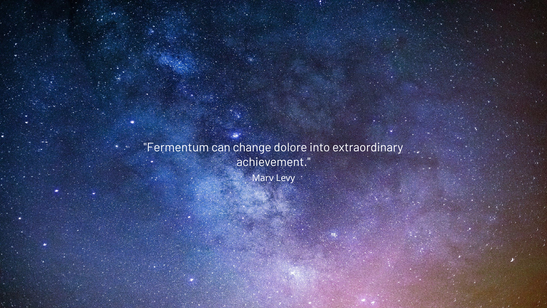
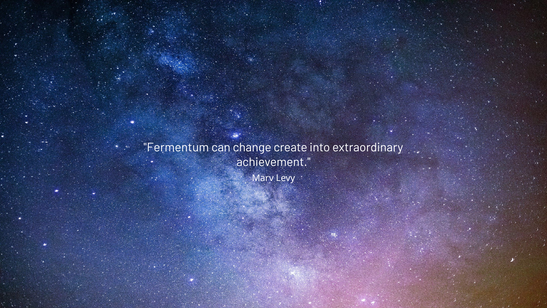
dolore: dolore -> create (291, 147)
